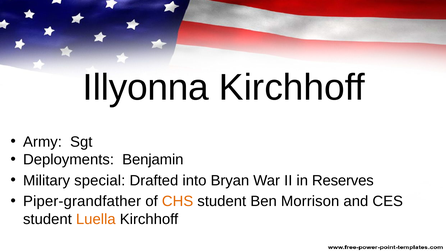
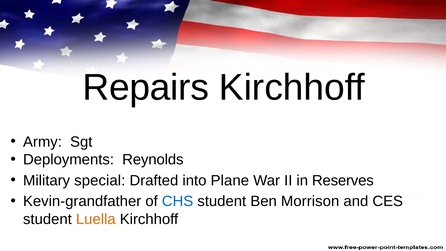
Illyonna: Illyonna -> Repairs (146, 87)
Benjamin: Benjamin -> Reynolds (153, 160)
Bryan: Bryan -> Plane (230, 180)
Piper-grandfather: Piper-grandfather -> Kevin-grandfather (82, 201)
CHS colour: orange -> blue (178, 201)
